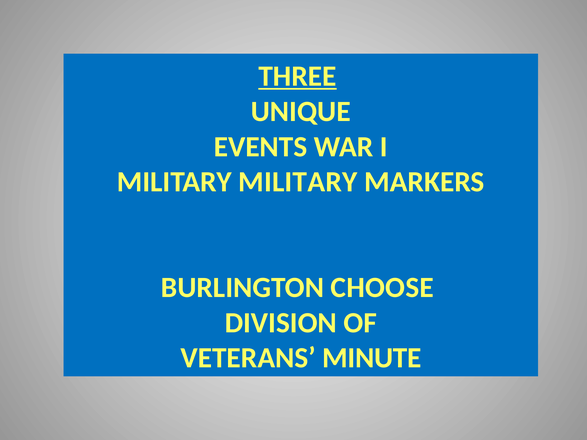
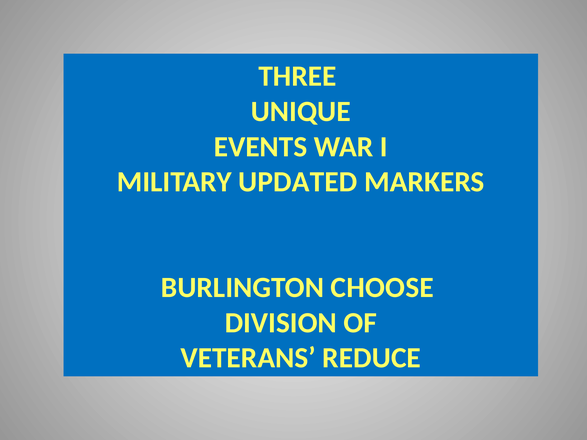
THREE underline: present -> none (297, 76)
MILITARY MILITARY: MILITARY -> UPDATED (298, 182)
MINUTE: MINUTE -> REDUCE (372, 358)
